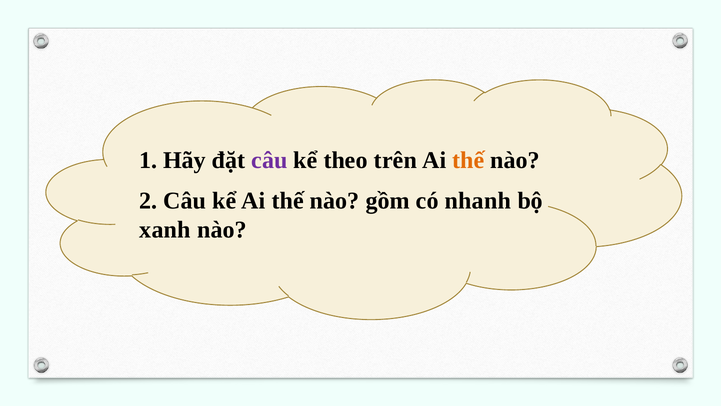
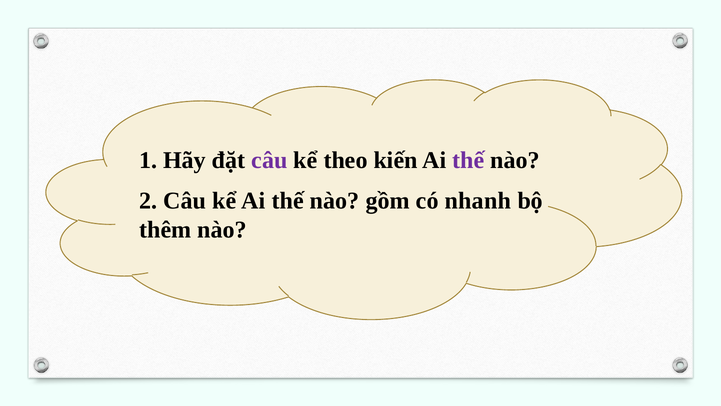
trên: trên -> kiến (396, 160)
thế colour: orange -> purple (468, 160)
xanh: xanh -> thêm (165, 230)
